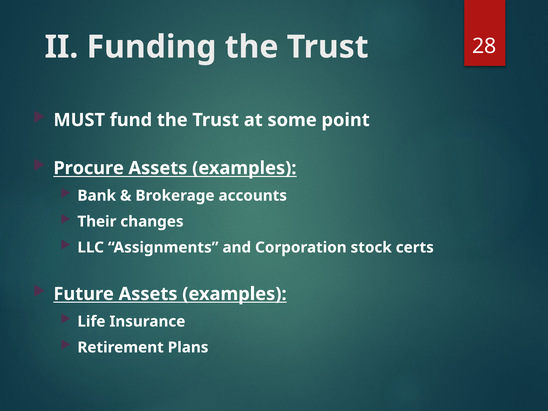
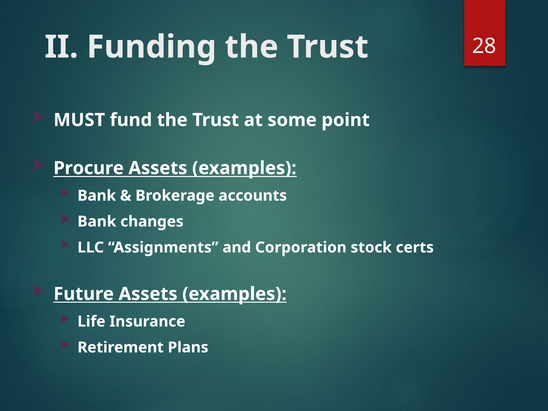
Their: Their -> Bank (97, 222)
